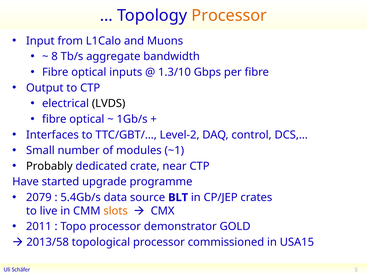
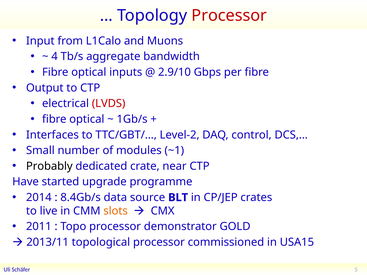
Processor colour: orange -> red (229, 15)
8: 8 -> 4 (55, 57)
1.3/10: 1.3/10 -> 2.9/10 (174, 72)
LVDS colour: black -> red (109, 104)
2079: 2079 -> 2014 (39, 198)
5.4Gb/s: 5.4Gb/s -> 8.4Gb/s (81, 198)
2013/58: 2013/58 -> 2013/11 (48, 242)
